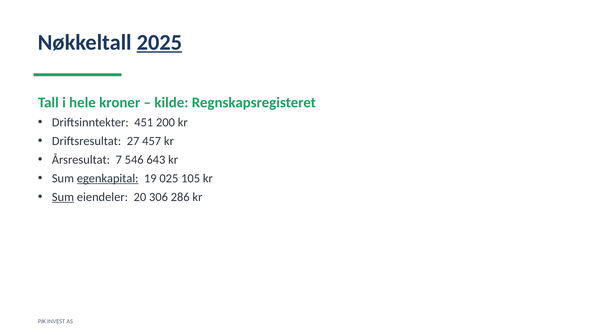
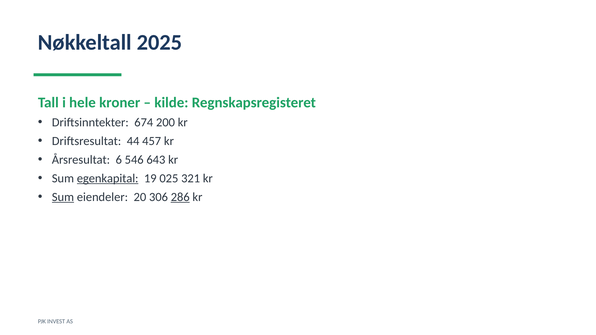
2025 underline: present -> none (159, 43)
451: 451 -> 674 (144, 123)
27: 27 -> 44 (133, 141)
7: 7 -> 6 (119, 160)
105: 105 -> 321 (191, 178)
286 underline: none -> present (180, 197)
